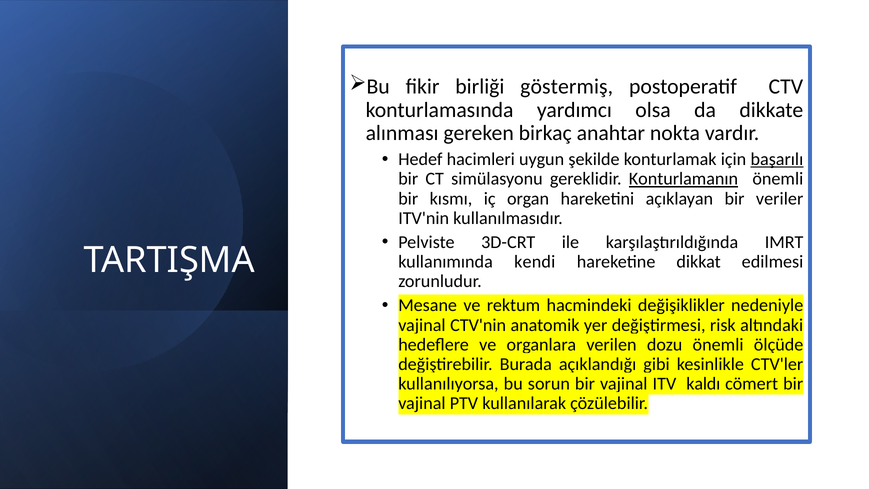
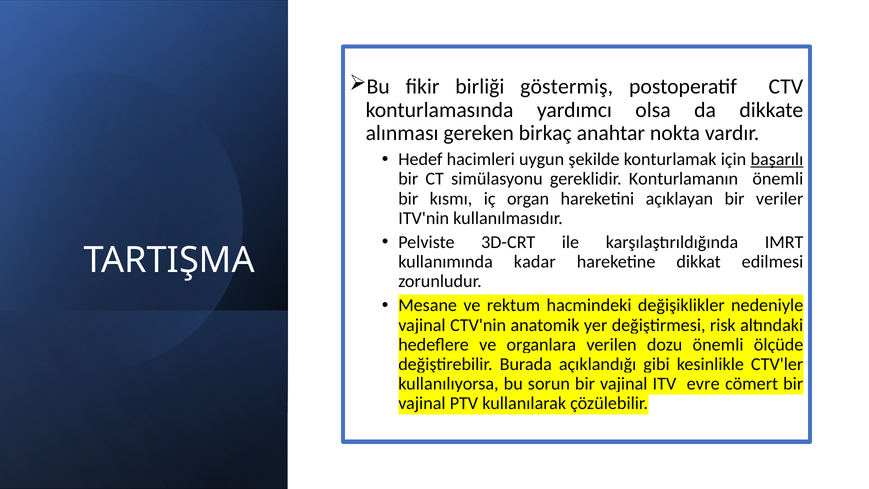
Konturlamanın underline: present -> none (683, 179)
kendi: kendi -> kadar (535, 262)
kaldı: kaldı -> evre (703, 384)
